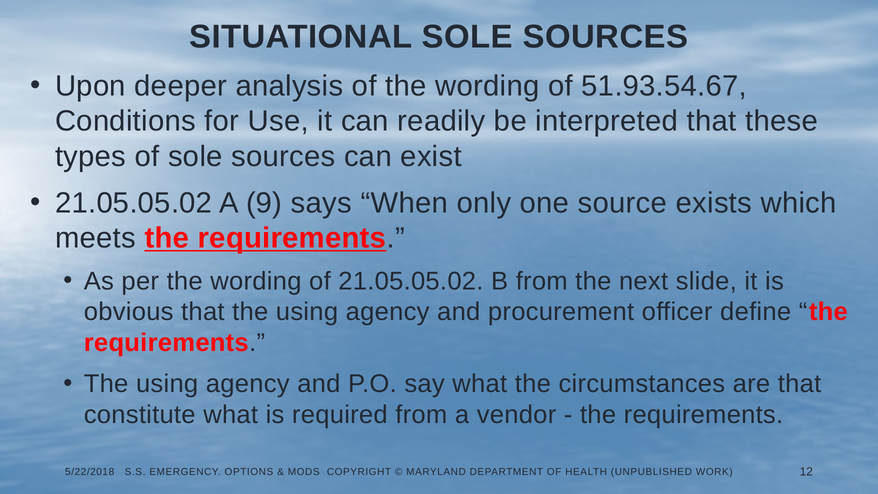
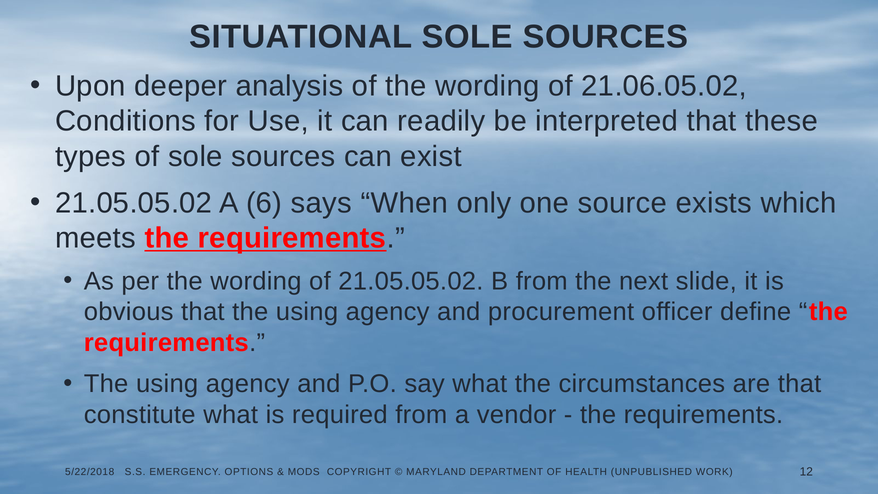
51.93.54.67: 51.93.54.67 -> 21.06.05.02 (664, 86)
9: 9 -> 6 (264, 203)
